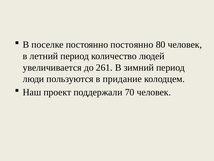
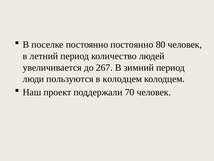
261: 261 -> 267 (104, 67)
в придание: придание -> колодцем (122, 79)
